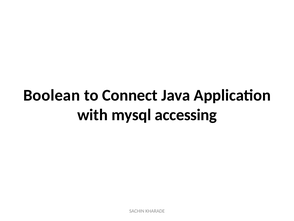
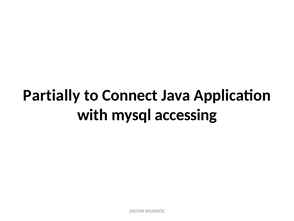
Boolean: Boolean -> Partially (52, 95)
